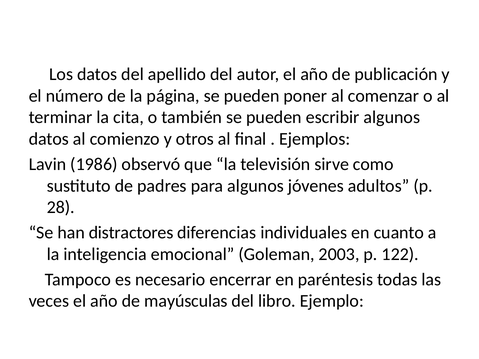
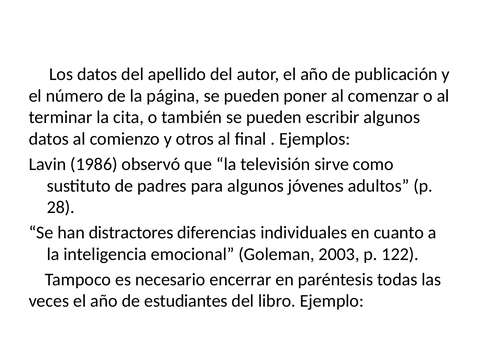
mayúsculas: mayúsculas -> estudiantes (186, 301)
